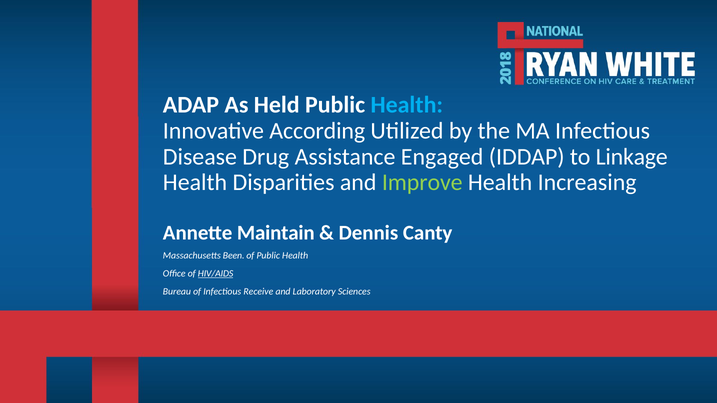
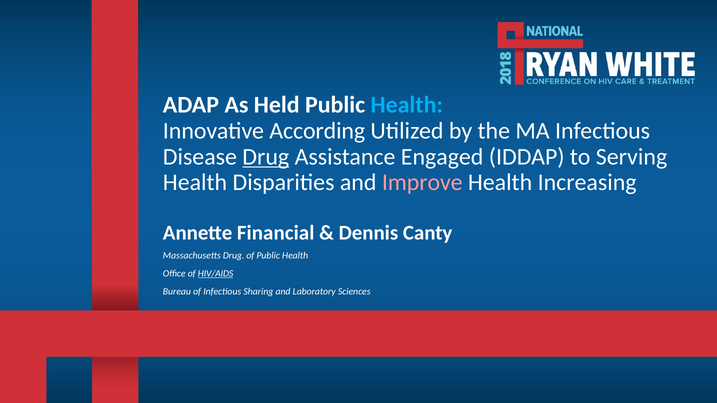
Drug underline: none -> present (266, 157)
Linkage: Linkage -> Serving (632, 157)
Improve colour: light green -> pink (422, 183)
Maintain: Maintain -> Financial (276, 233)
Massachusetts Been: Been -> Drug (234, 256)
Receive: Receive -> Sharing (258, 292)
